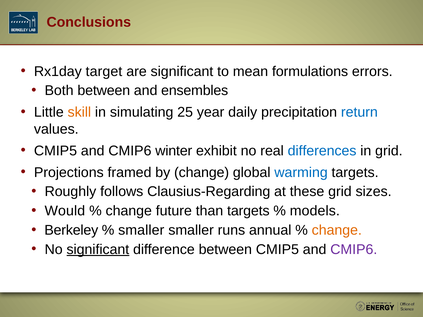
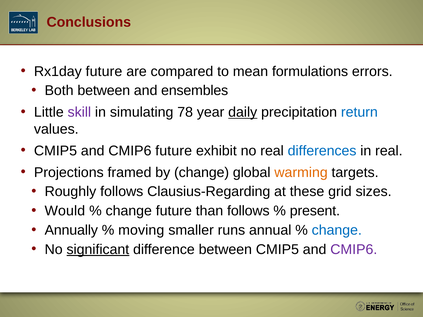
Rx1day target: target -> future (104, 71)
are significant: significant -> compared (182, 71)
skill colour: orange -> purple (79, 112)
25: 25 -> 78 (185, 112)
daily underline: none -> present (243, 112)
CMIP6 winter: winter -> future (174, 151)
in grid: grid -> real (389, 151)
warming colour: blue -> orange (301, 173)
than targets: targets -> follows (248, 211)
models: models -> present (315, 211)
Berkeley: Berkeley -> Annually (71, 230)
smaller: smaller -> moving (141, 230)
change colour: orange -> blue (337, 230)
